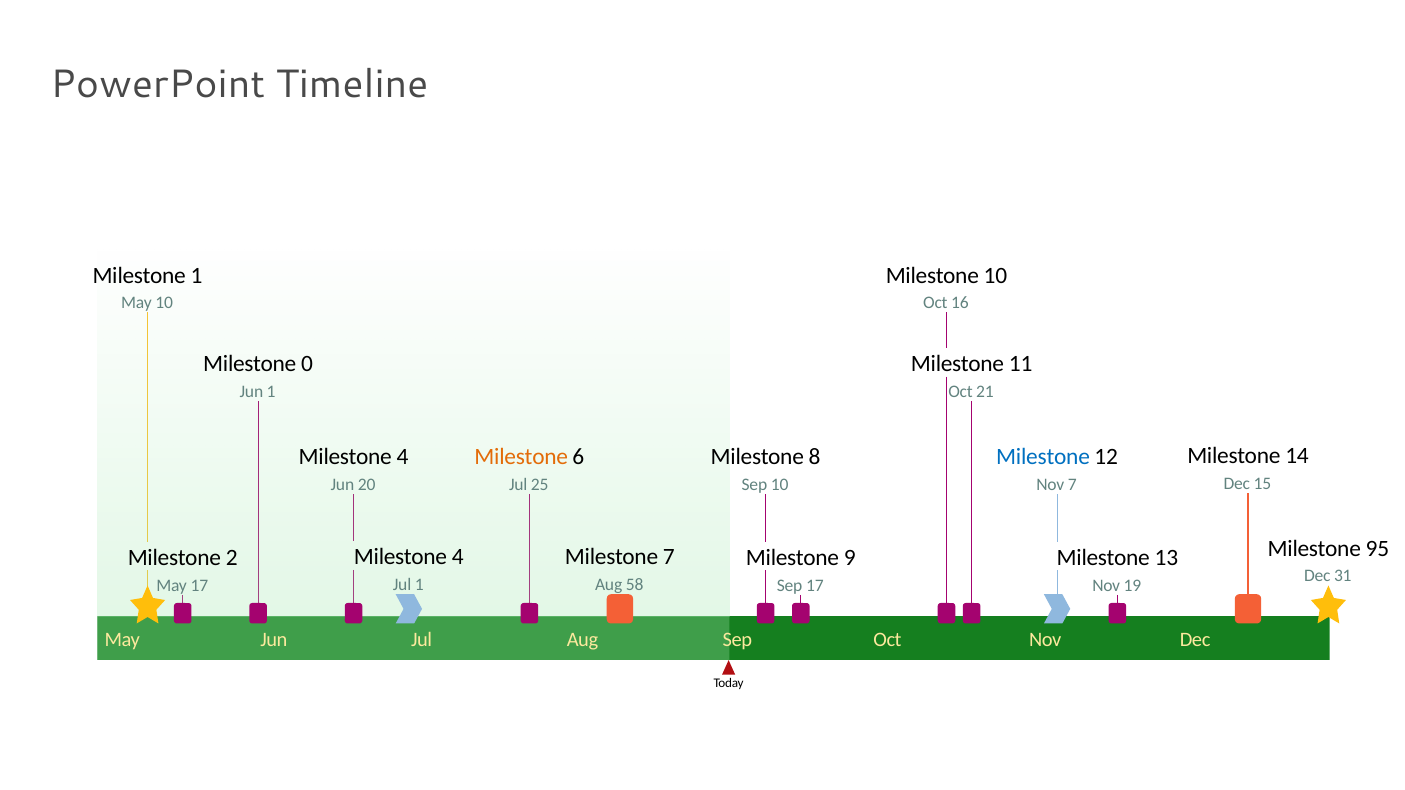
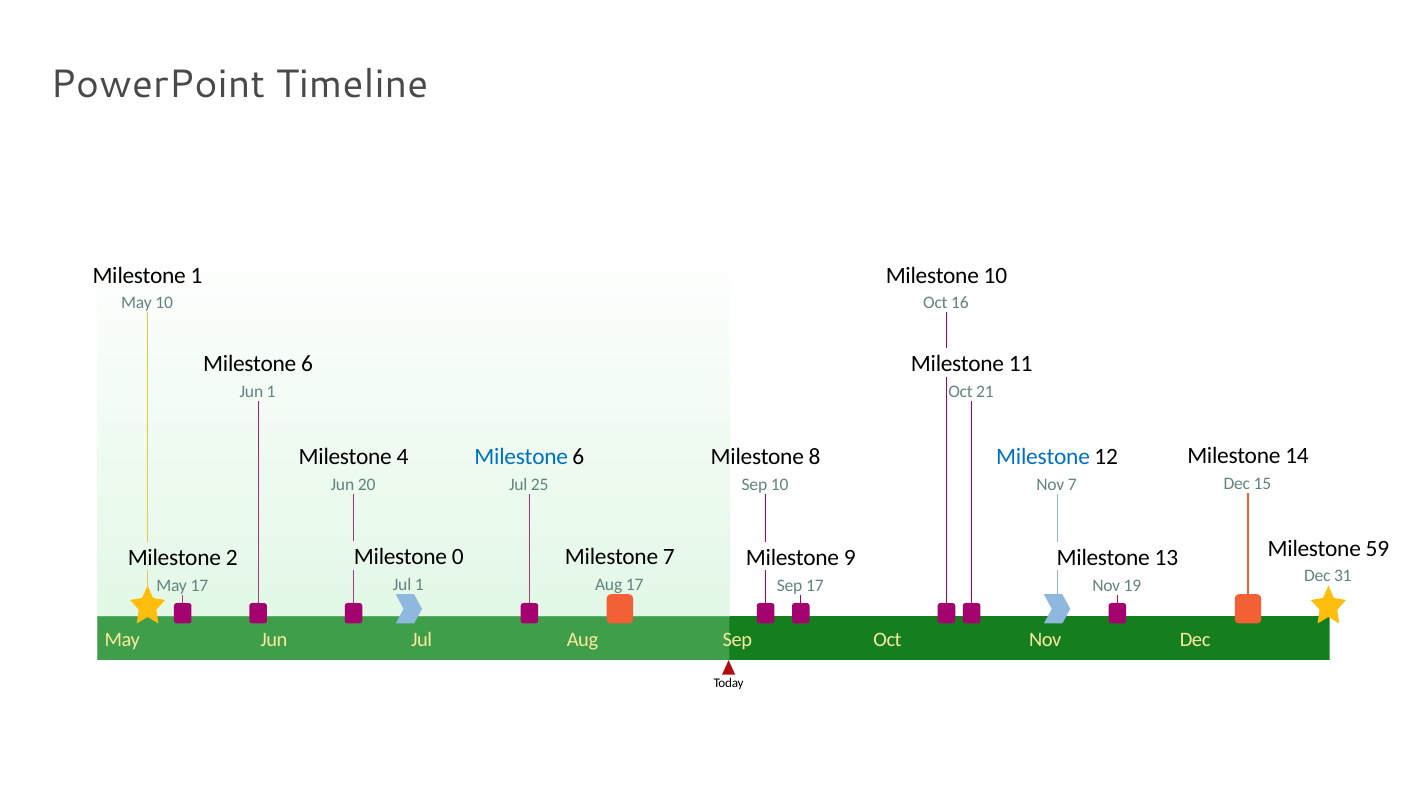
0: 0 -> 6 (307, 364)
Milestone colour: orange -> blue (521, 457)
95: 95 -> 59 (1377, 549)
4: 4 -> 0 (458, 557)
Aug 58: 58 -> 17 (635, 585)
